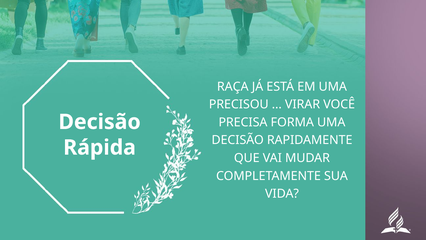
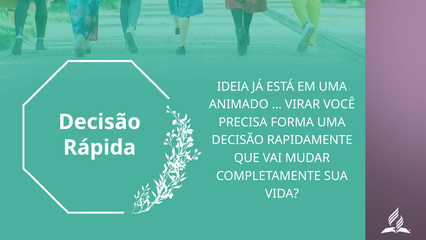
RAÇA: RAÇA -> IDEIA (233, 86)
PRECISOU: PRECISOU -> ANIMADO (239, 104)
